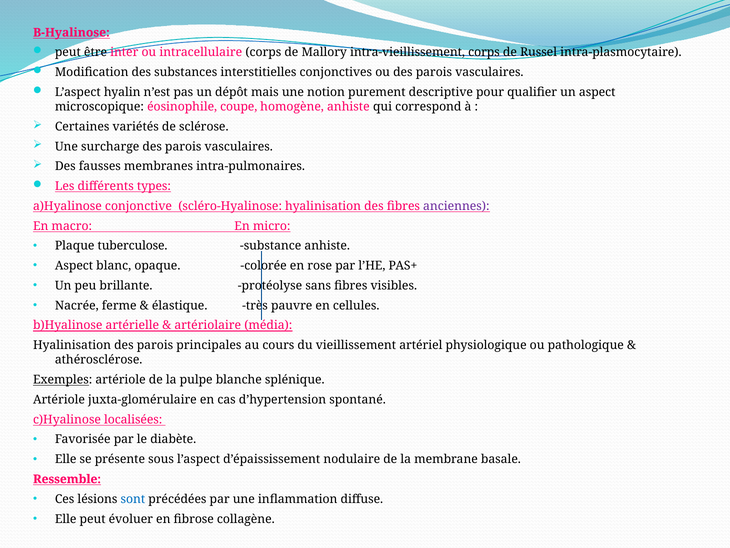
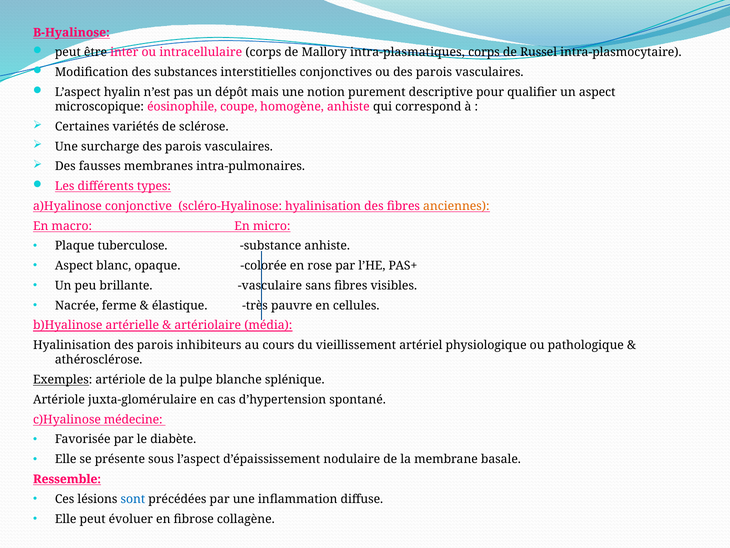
intra-vieillissement: intra-vieillissement -> intra-plasmatiques (407, 52)
anciennes colour: purple -> orange (456, 206)
protéolyse: protéolyse -> vasculaire (270, 285)
principales: principales -> inhibiteurs (209, 345)
localisées: localisées -> médecine (133, 419)
